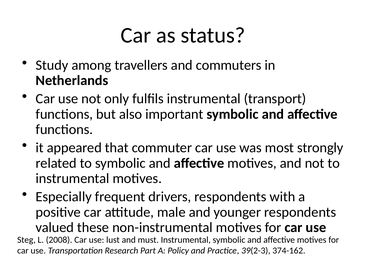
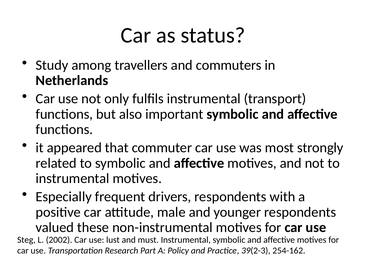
2008: 2008 -> 2002 (59, 240)
374-162: 374-162 -> 254-162 (289, 251)
